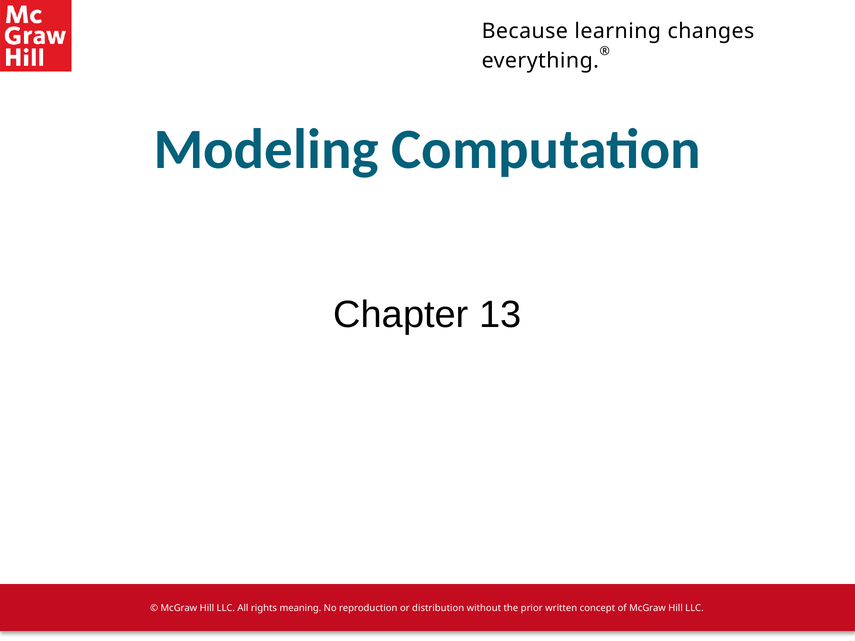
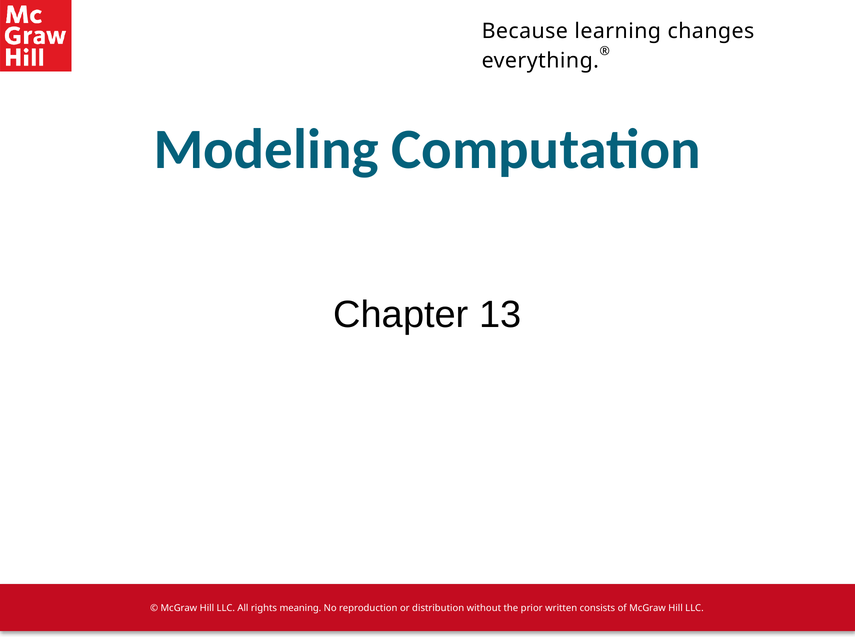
concept: concept -> consists (597, 608)
